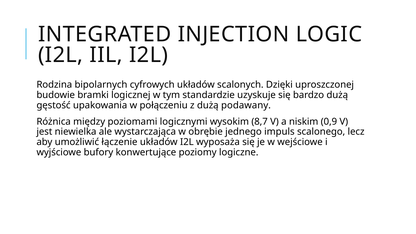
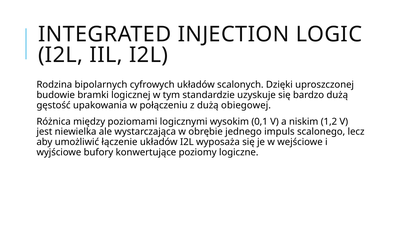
podawany: podawany -> obiegowej (246, 105)
8,7: 8,7 -> 0,1 (260, 122)
0,9: 0,9 -> 1,2 (329, 122)
